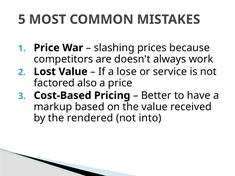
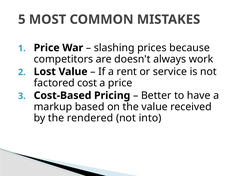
lose: lose -> rent (127, 72)
also: also -> cost (87, 83)
